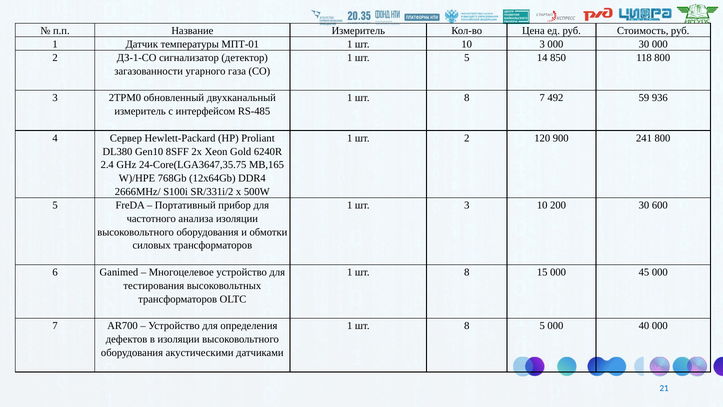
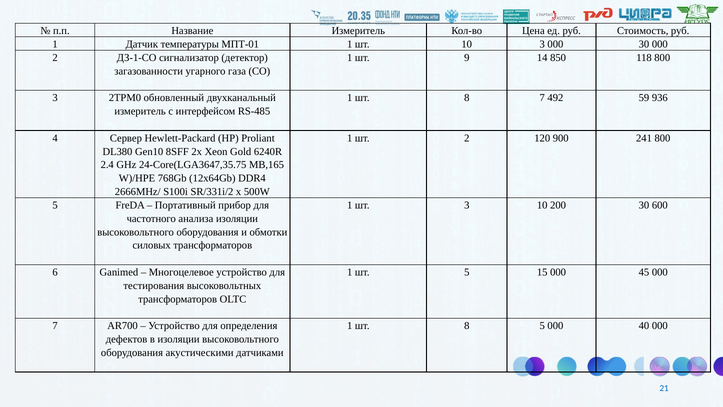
шт 5: 5 -> 9 (467, 58)
8: 8 -> 5 (467, 272)
